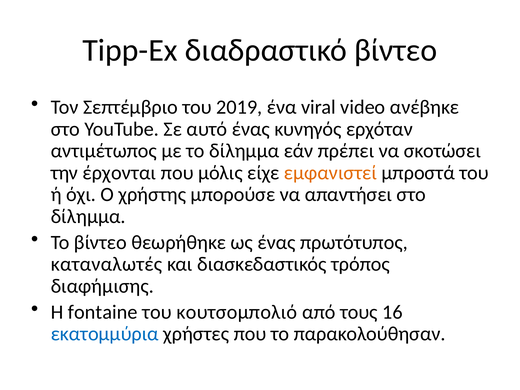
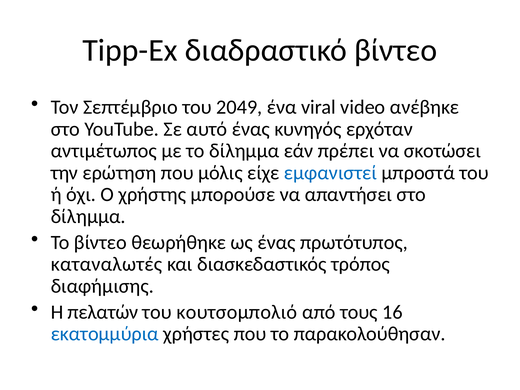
2019: 2019 -> 2049 (239, 107)
έρχονται: έρχονται -> ερώτηση (119, 173)
εμφανιστεί colour: orange -> blue (330, 173)
fontaine: fontaine -> πελατών (103, 312)
